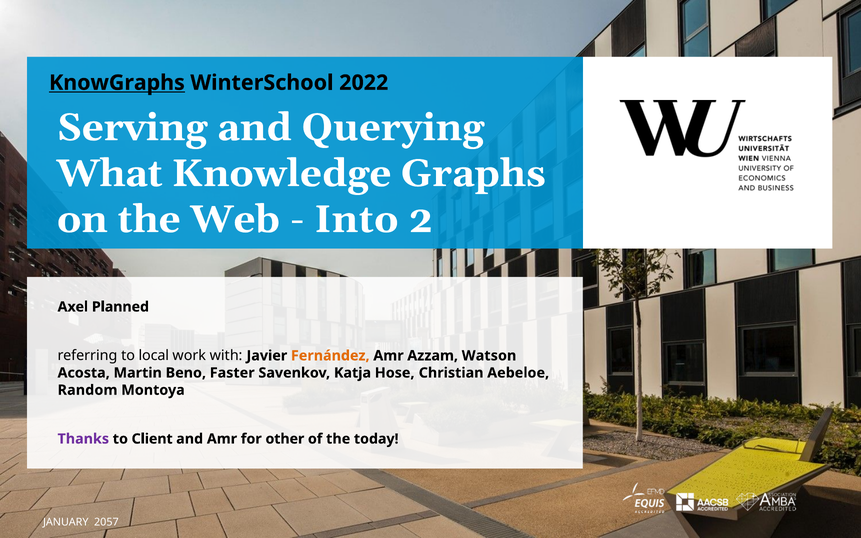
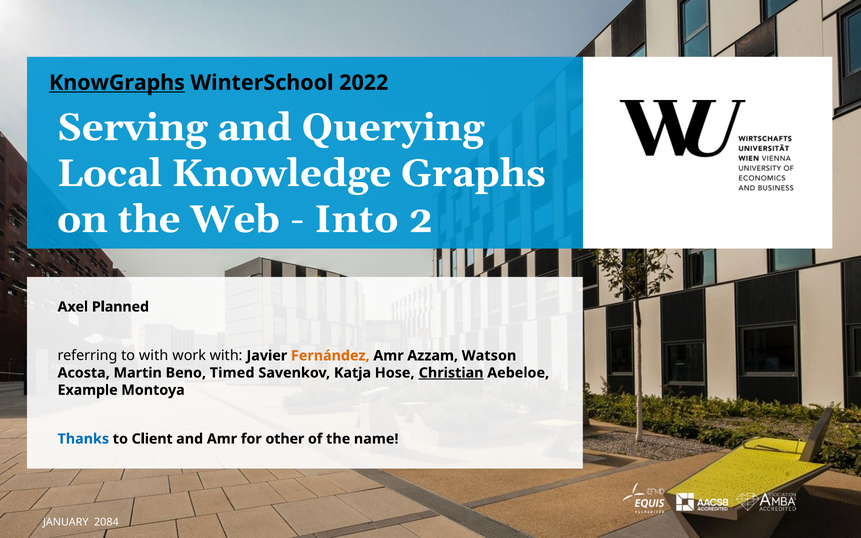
What: What -> Local (110, 174)
to local: local -> with (154, 356)
Faster: Faster -> Timed (232, 373)
Christian underline: none -> present (451, 373)
Random: Random -> Example (88, 390)
Thanks colour: purple -> blue (83, 439)
today: today -> name (376, 439)
2057: 2057 -> 2084 (106, 523)
